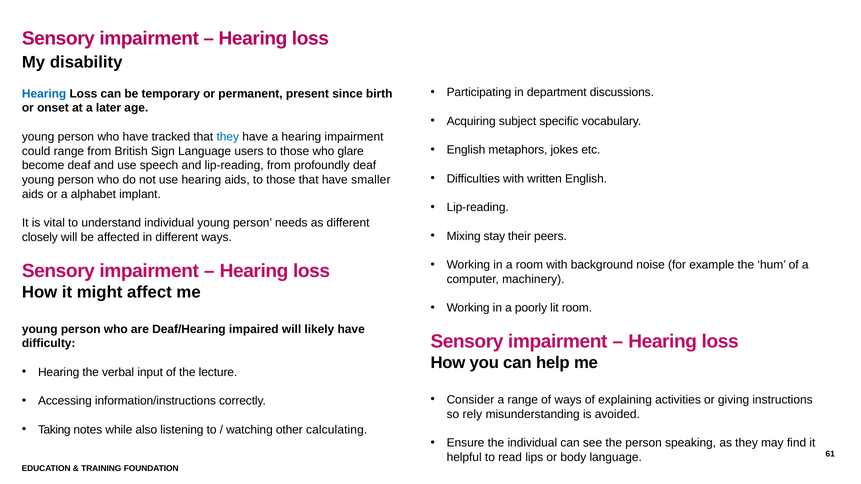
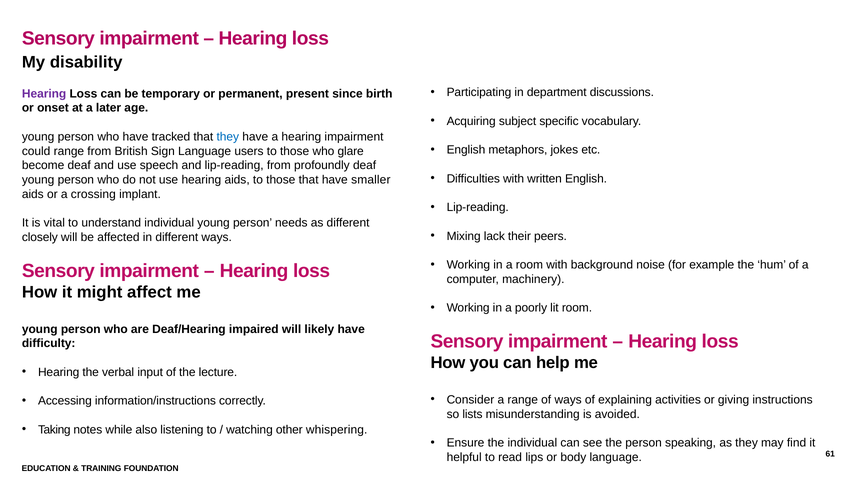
Hearing colour: blue -> purple (44, 94)
alphabet: alphabet -> crossing (93, 194)
stay: stay -> lack (494, 236)
rely: rely -> lists (472, 414)
calculating: calculating -> whispering (337, 430)
